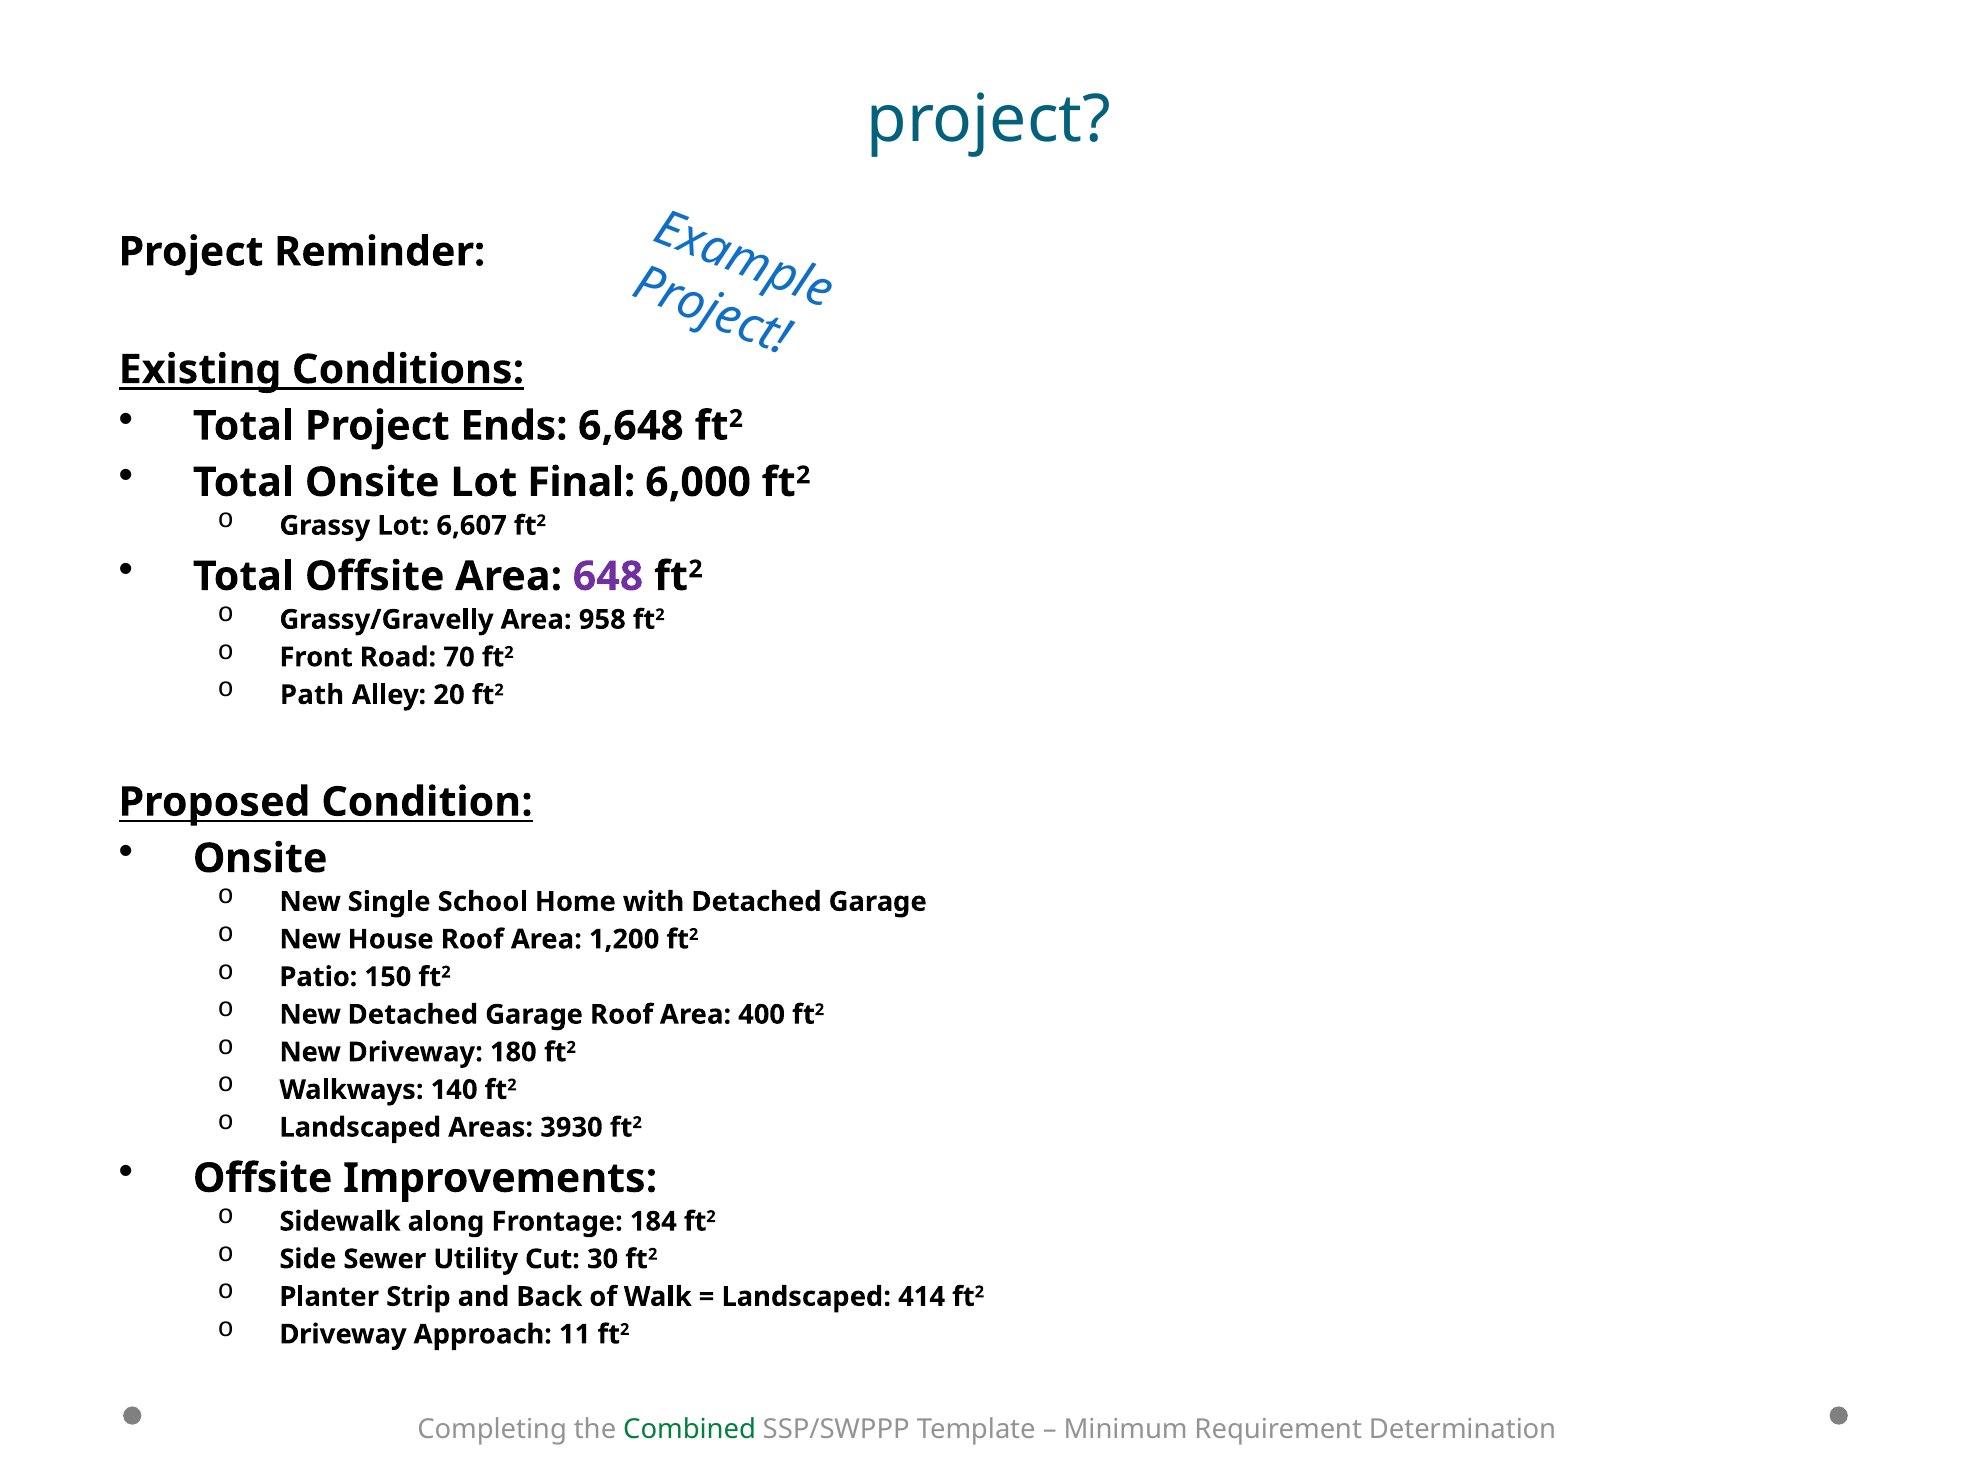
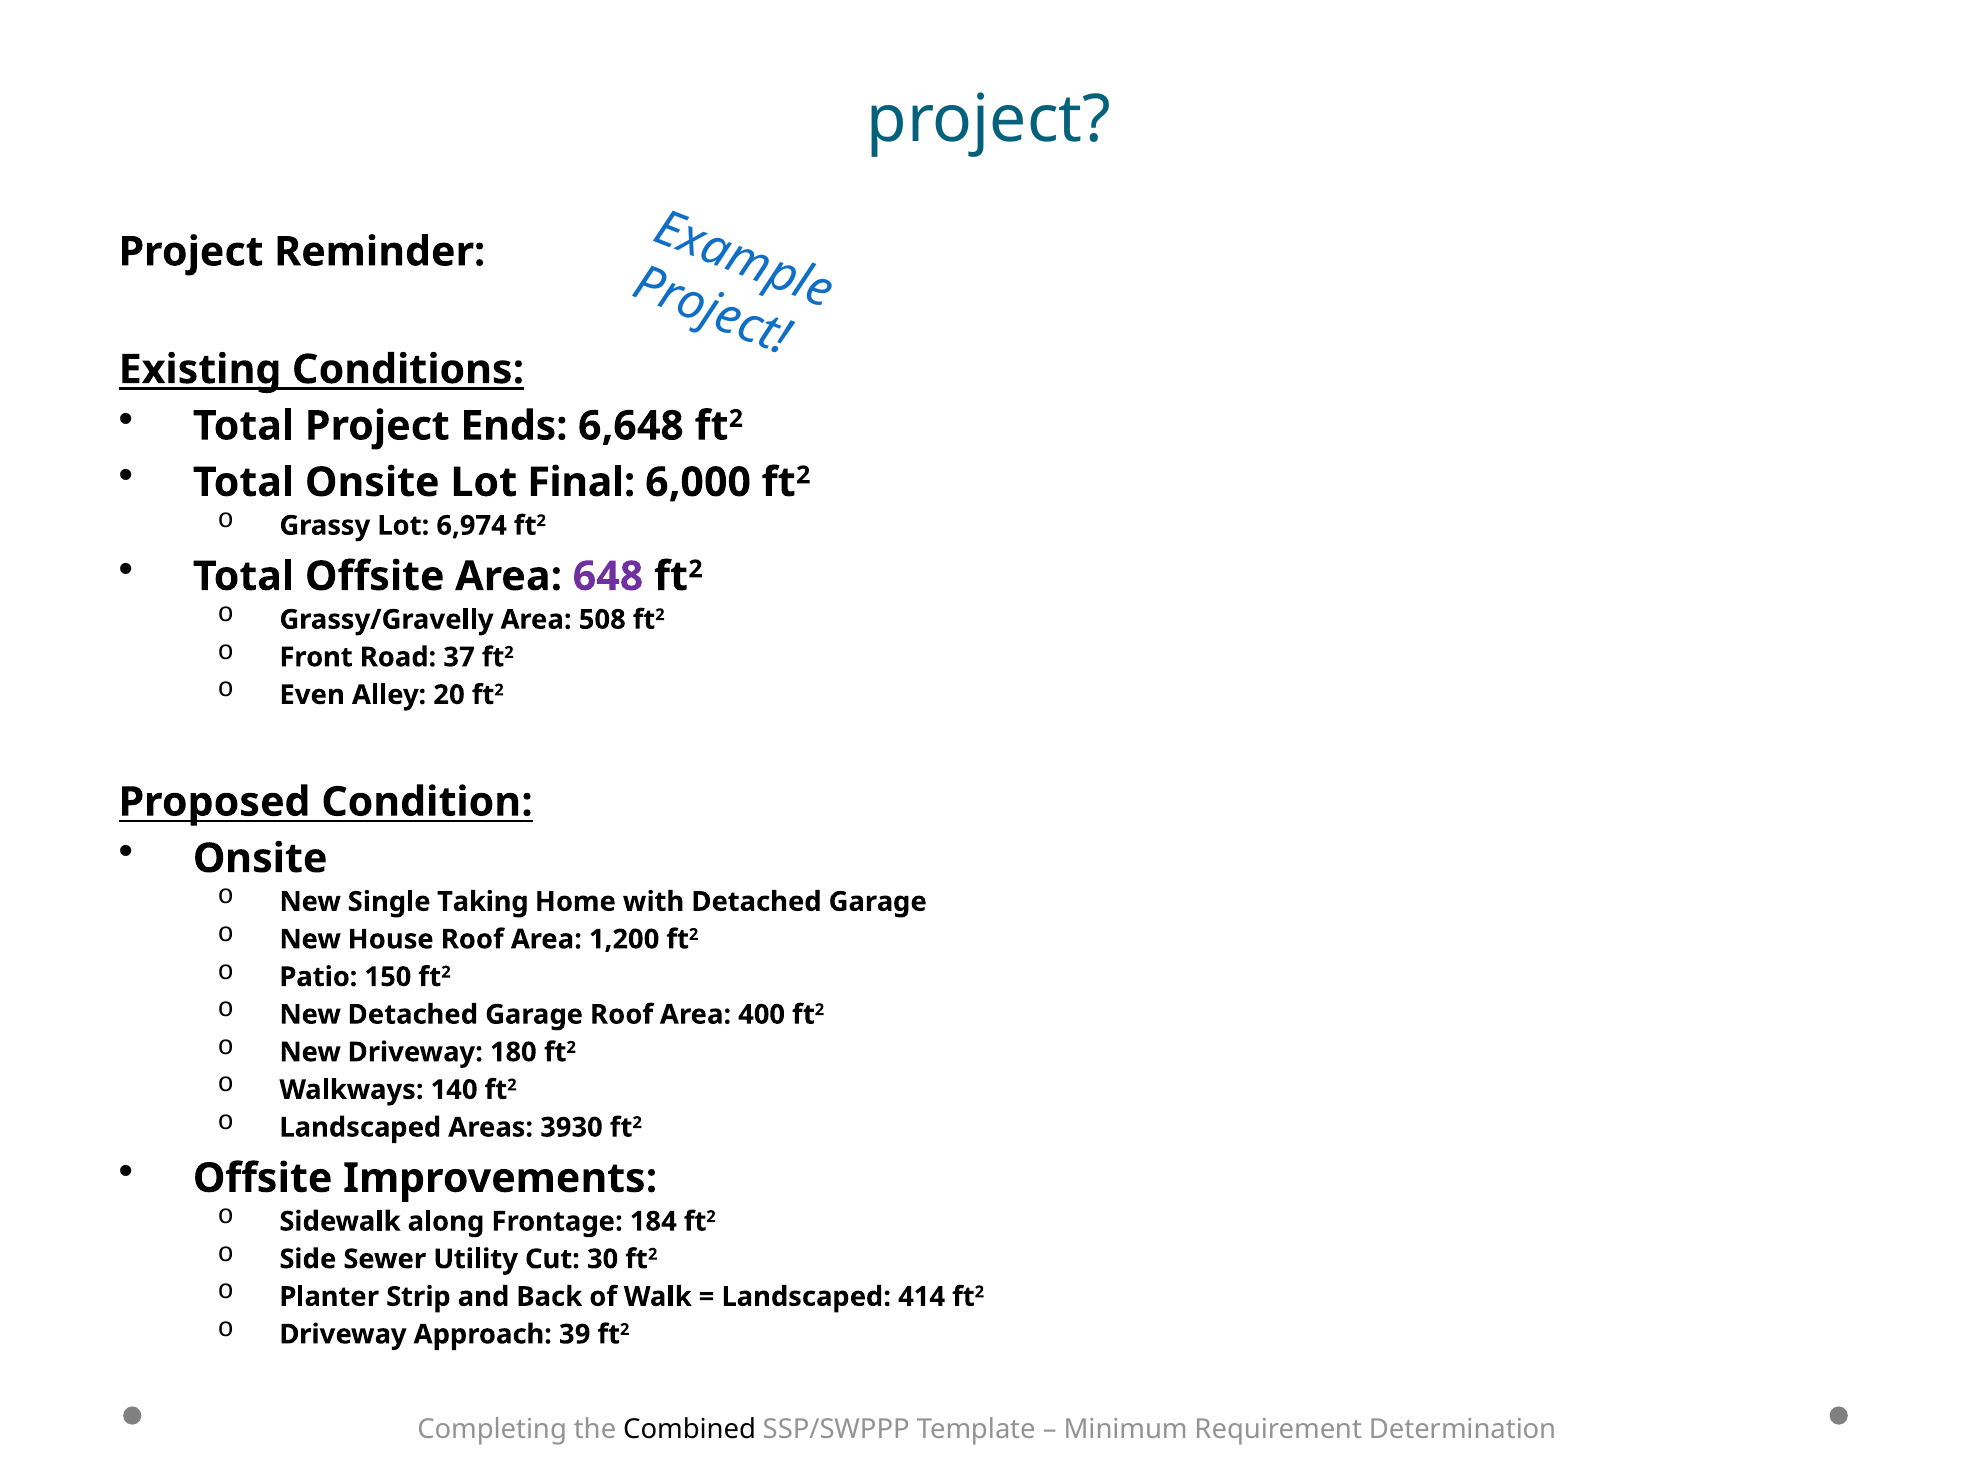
6,607: 6,607 -> 6,974 (472, 525)
958: 958 -> 508 (602, 619)
70: 70 -> 37 (459, 657)
Path: Path -> Even (312, 695)
School: School -> Taking (483, 901)
11: 11 -> 39 (575, 1334)
Combined colour: green -> black (690, 1429)
